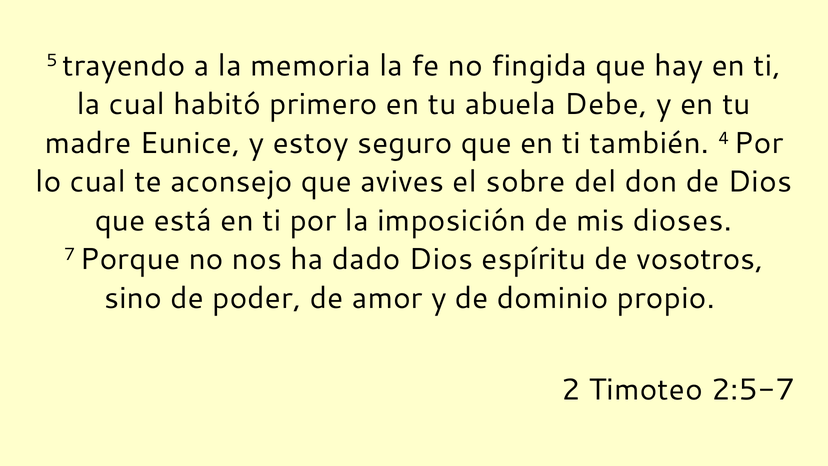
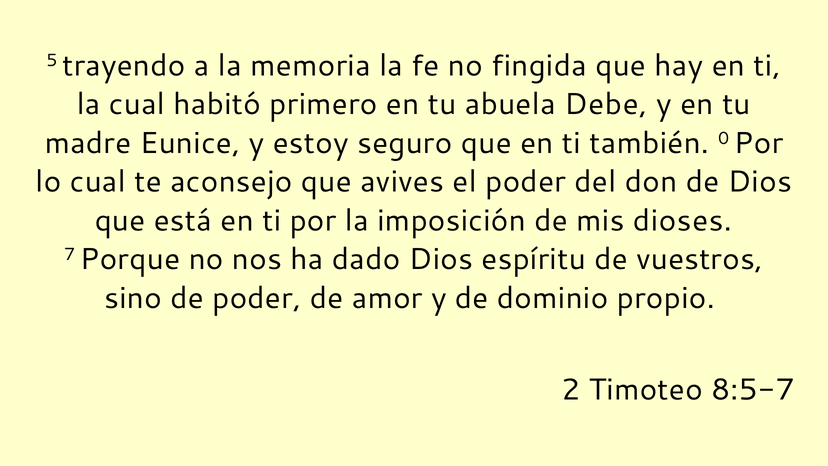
4: 4 -> 0 (724, 138)
el sobre: sobre -> poder (526, 182)
vosotros: vosotros -> vuestros (700, 259)
2:5-7: 2:5-7 -> 8:5-7 (753, 389)
